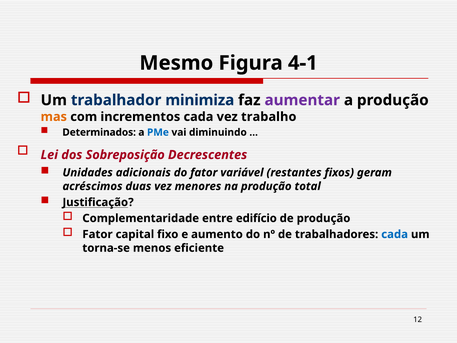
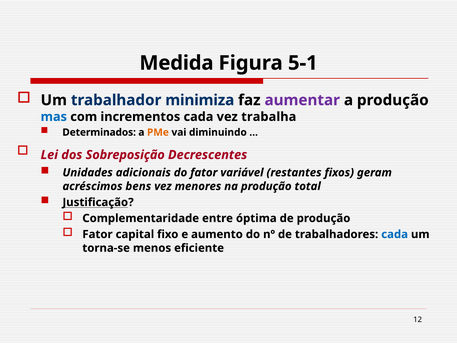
Mesmo: Mesmo -> Medida (176, 63)
4-1: 4-1 -> 5-1 (303, 63)
mas colour: orange -> blue (54, 117)
trabalho: trabalho -> trabalha (269, 117)
PMe colour: blue -> orange (158, 132)
duas: duas -> bens (138, 186)
edifício: edifício -> óptima (256, 218)
